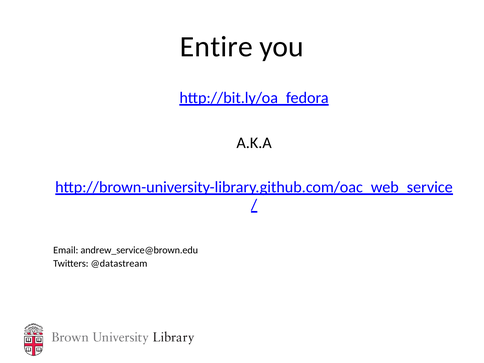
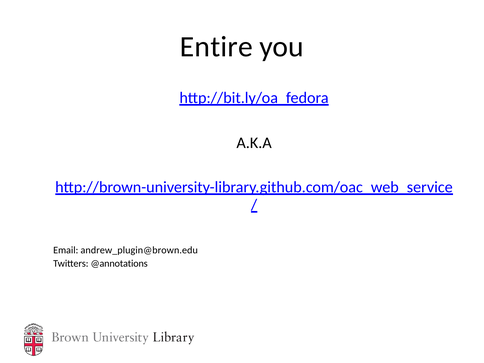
andrew_service@brown.edu: andrew_service@brown.edu -> andrew_plugin@brown.edu (139, 250)
@datastream: @datastream -> @annotations (119, 263)
